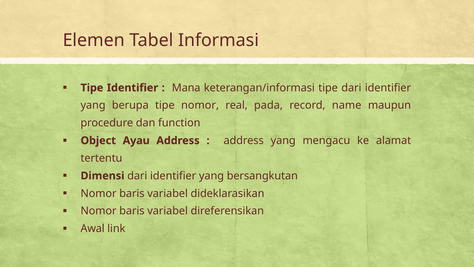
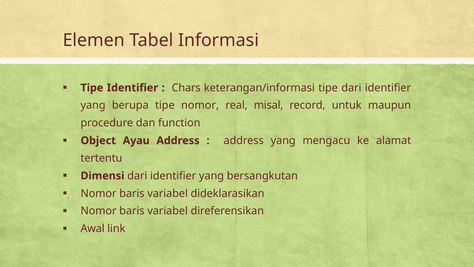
Mana: Mana -> Chars (186, 88)
pada: pada -> misal (269, 105)
name: name -> untuk (347, 105)
